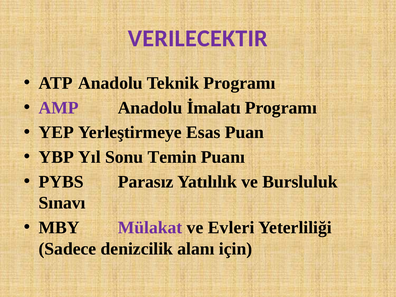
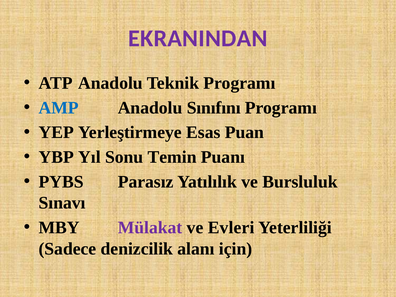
VERILECEKTIR: VERILECEKTIR -> EKRANINDAN (198, 38)
AMP colour: purple -> blue (59, 108)
İmalatı: İmalatı -> Sınıfını (214, 108)
